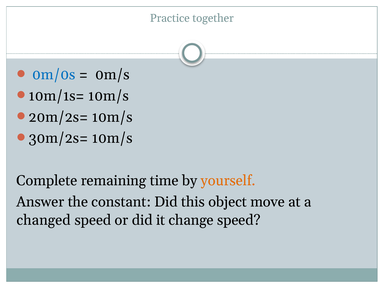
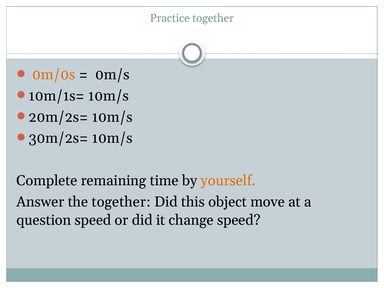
0m/0s colour: blue -> orange (54, 75)
the constant: constant -> together (121, 202)
changed: changed -> question (44, 220)
